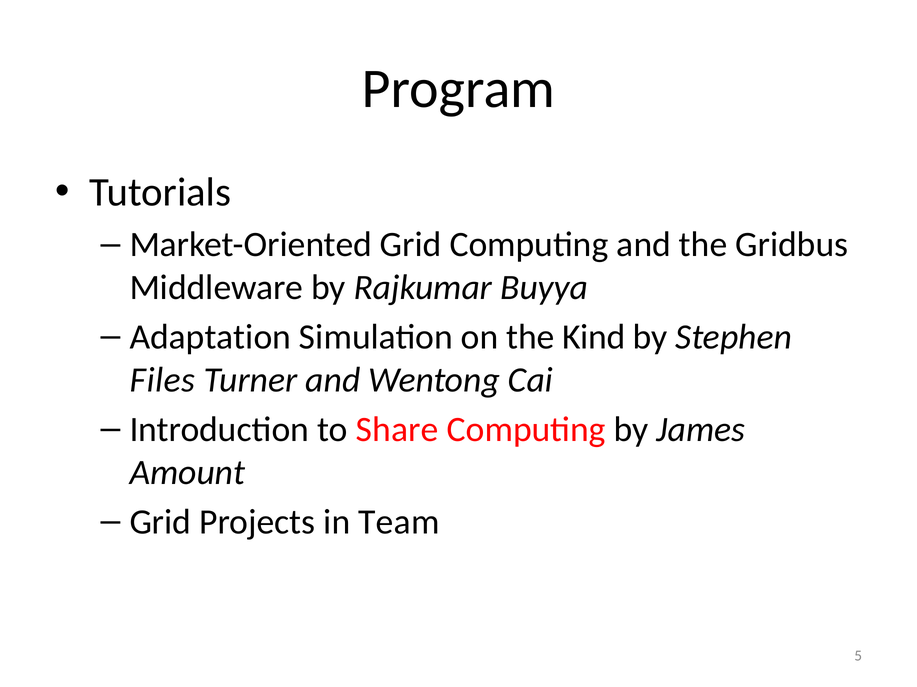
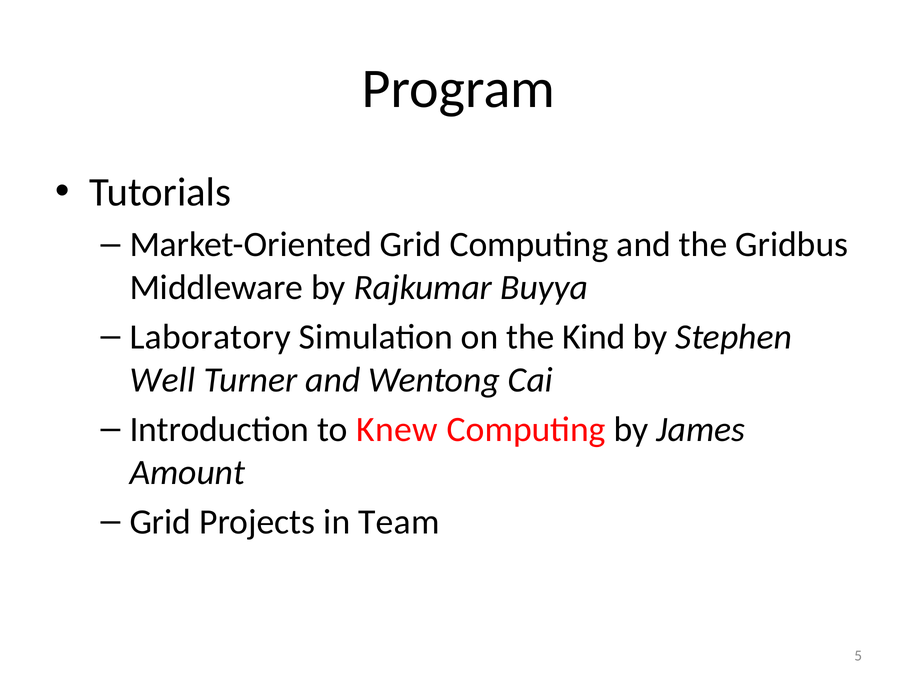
Adaptation: Adaptation -> Laboratory (210, 338)
Files: Files -> Well (162, 380)
Share: Share -> Knew (397, 430)
